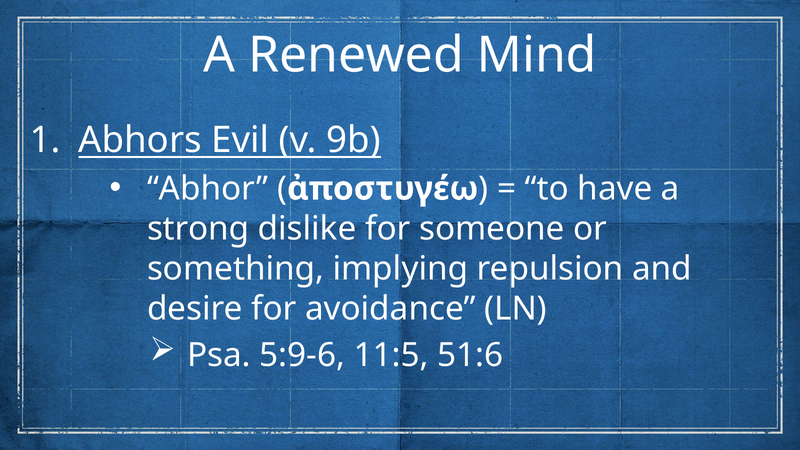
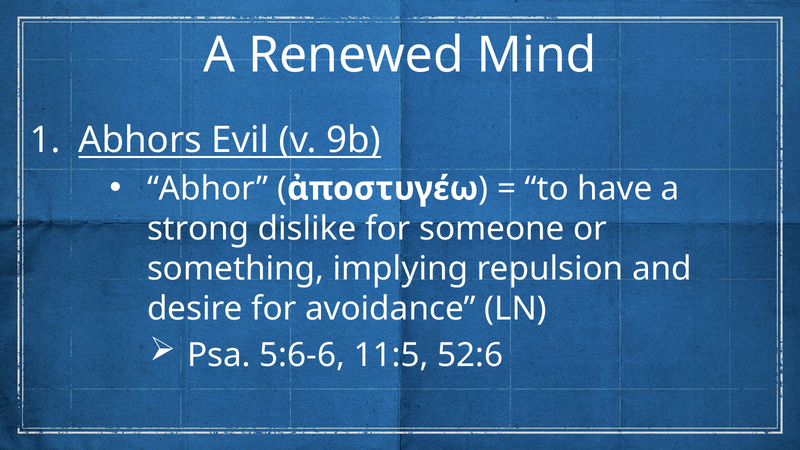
5:9-6: 5:9-6 -> 5:6-6 (302, 355)
51:6: 51:6 -> 52:6 (470, 355)
